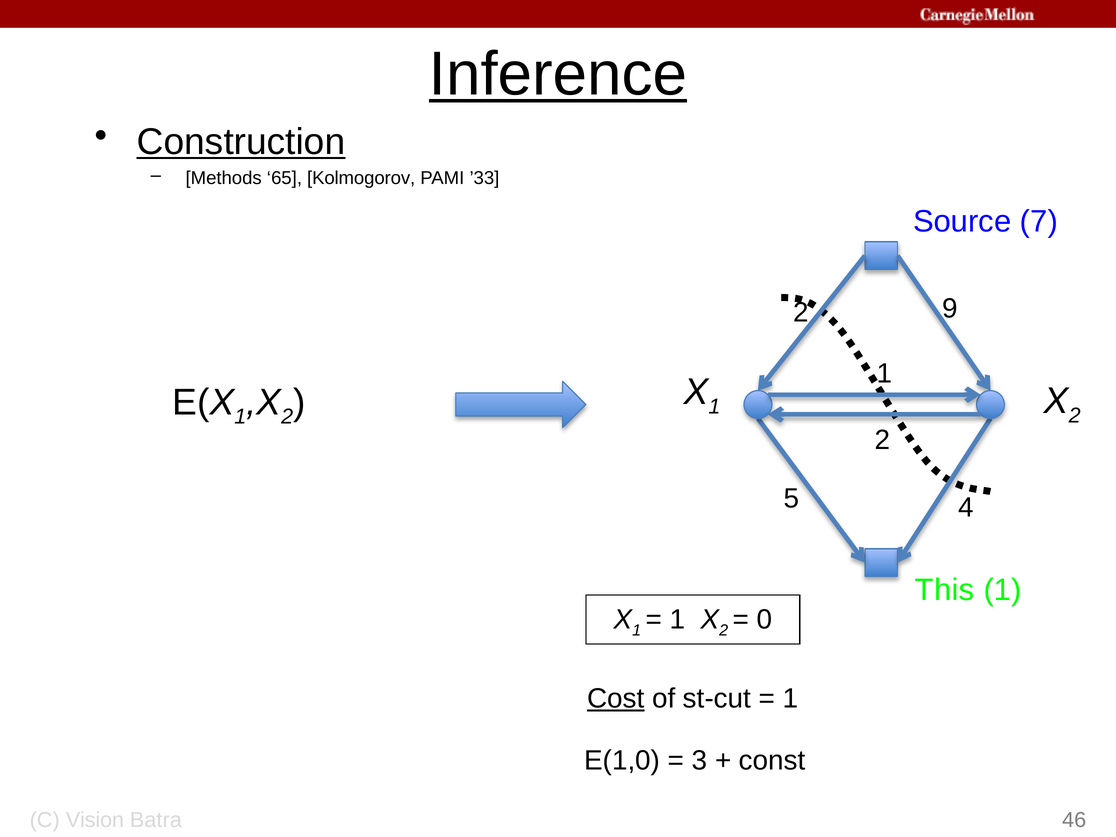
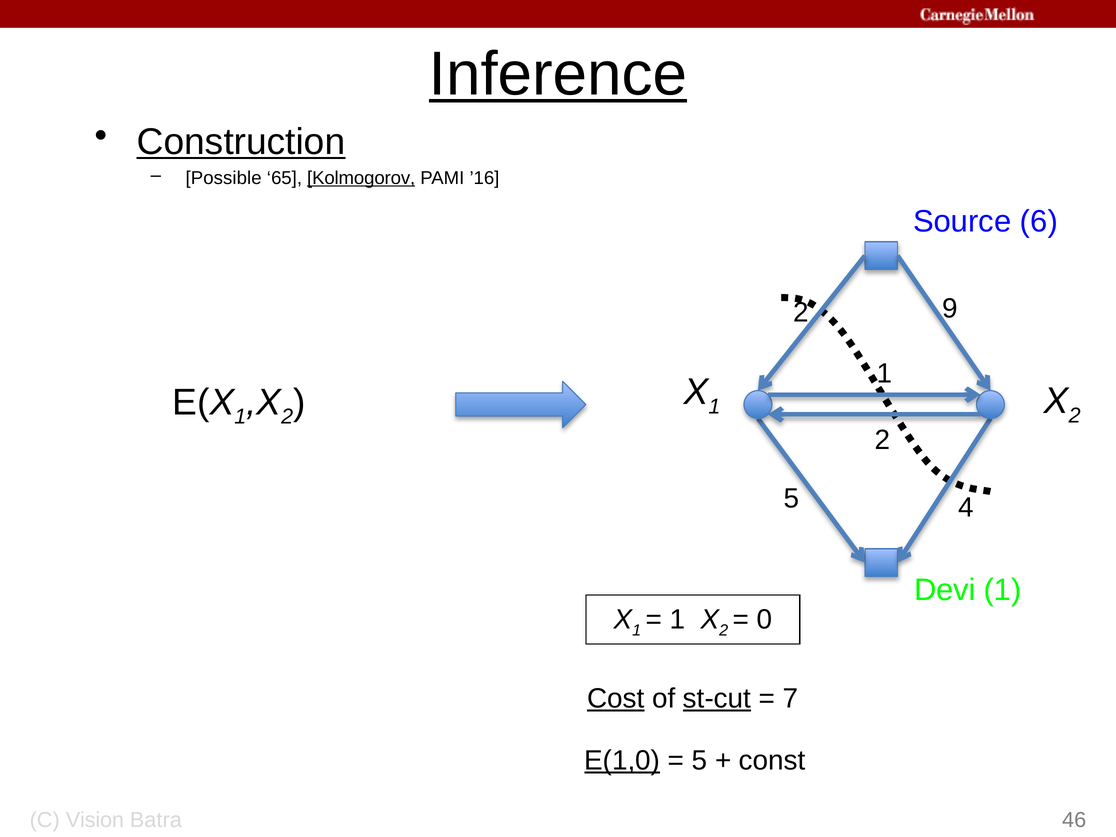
Methods: Methods -> Possible (224, 178)
Kolmogorov underline: none -> present (361, 178)
’33: ’33 -> ’16 (484, 178)
7: 7 -> 6 (1039, 222)
This: This -> Devi (945, 590)
st-cut underline: none -> present (717, 699)
1: 1 -> 7 (791, 699)
E(1,0 underline: none -> present (622, 761)
3: 3 -> 5 (700, 761)
